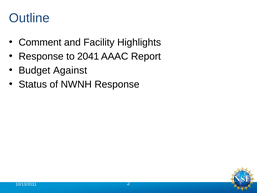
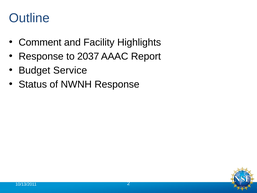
2041: 2041 -> 2037 (88, 56)
Against: Against -> Service (70, 70)
